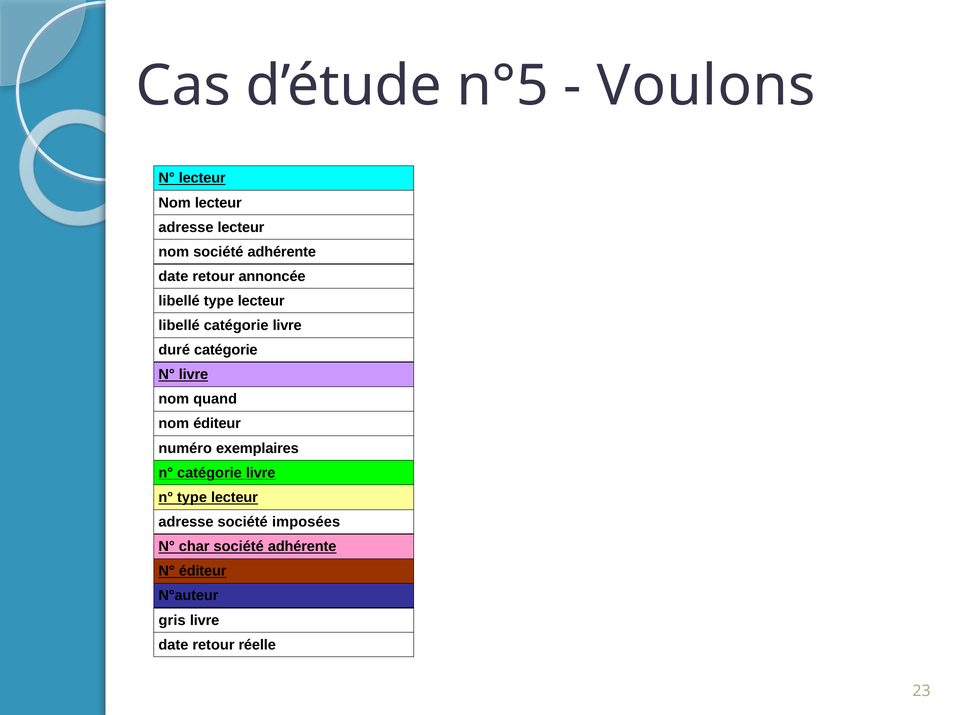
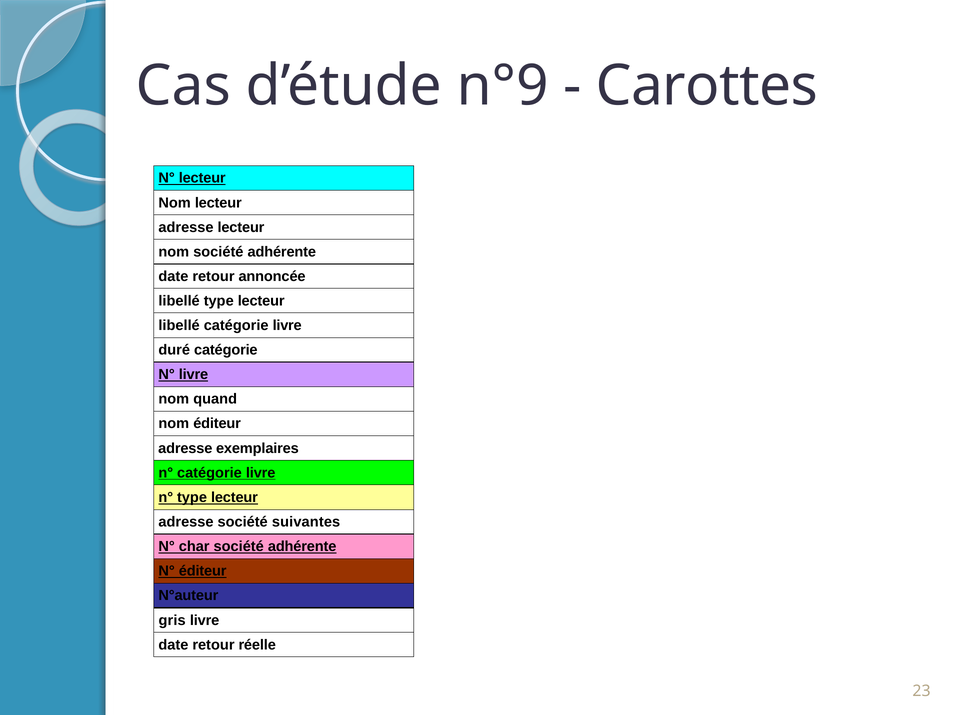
n°5: n°5 -> n°9 (503, 86)
Voulons: Voulons -> Carottes (707, 86)
numéro: numéro -> adresse (185, 448)
imposées: imposées -> suivantes (306, 522)
